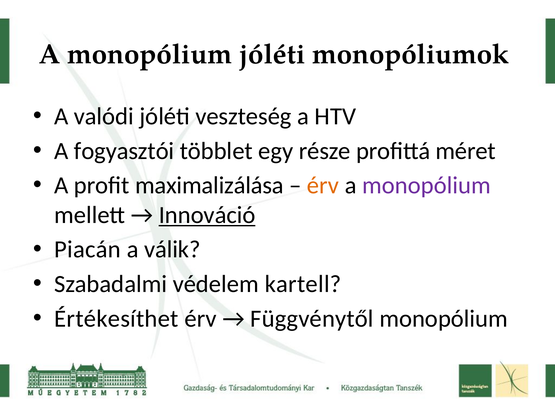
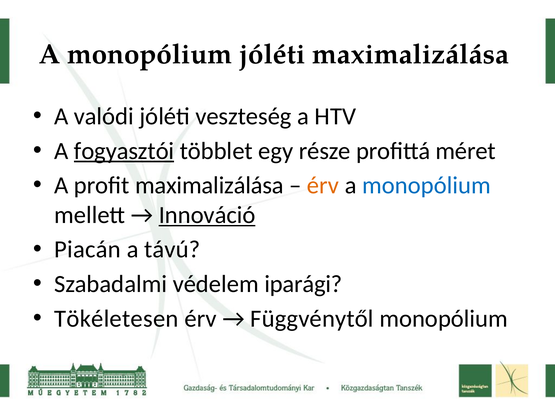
jóléti monopóliumok: monopóliumok -> maximalizálása (411, 55)
fogyasztói underline: none -> present (124, 151)
monopólium colour: purple -> blue (427, 186)
válik: válik -> távú (172, 250)
kartell: kartell -> iparági (303, 284)
Értékesíthet: Értékesíthet -> Tökéletesen (116, 319)
